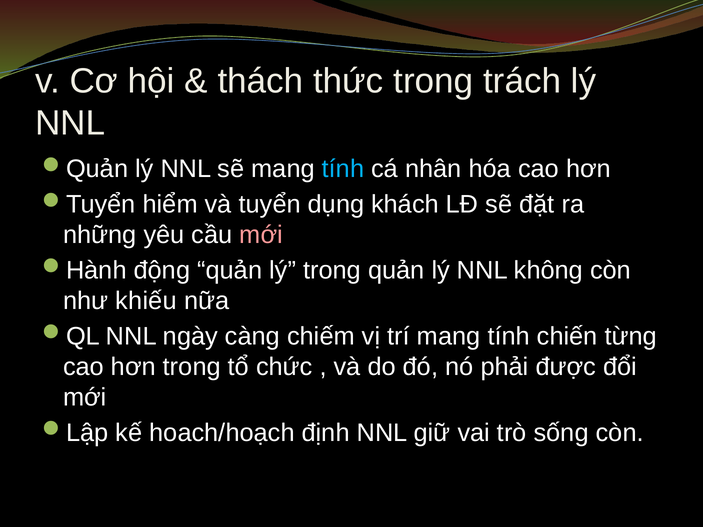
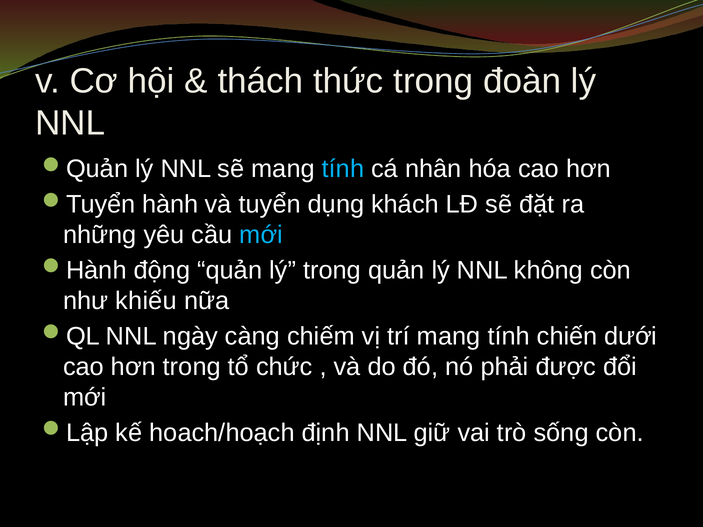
trách: trách -> đoàn (522, 81)
hiểm: hiểm -> hành (170, 205)
mới colour: pink -> light blue (261, 235)
từng: từng -> dưới (631, 337)
